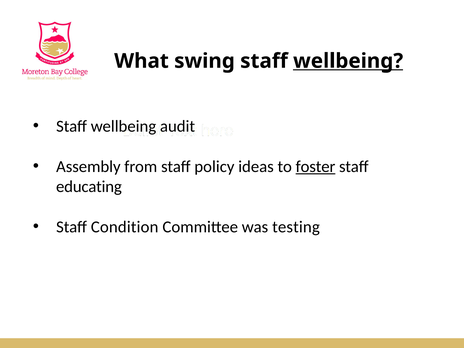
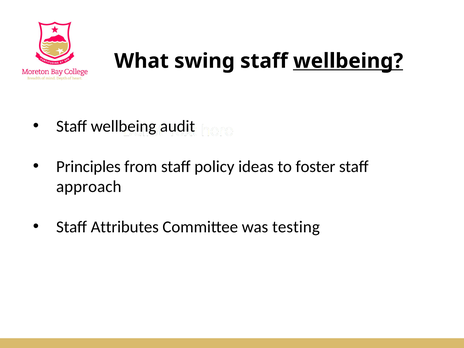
Assembly: Assembly -> Principles (88, 167)
foster underline: present -> none (316, 167)
educating: educating -> approach (89, 187)
Condition: Condition -> Attributes (125, 227)
